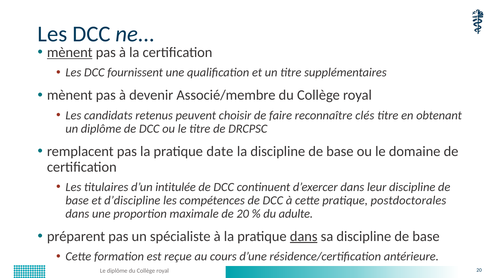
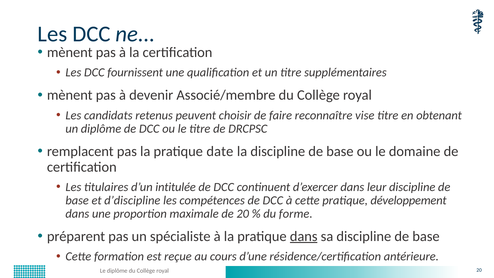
mènent underline: present -> none (70, 52)
clés: clés -> vise (365, 115)
postdoctorales: postdoctorales -> développement (409, 200)
adulte: adulte -> forme (296, 214)
